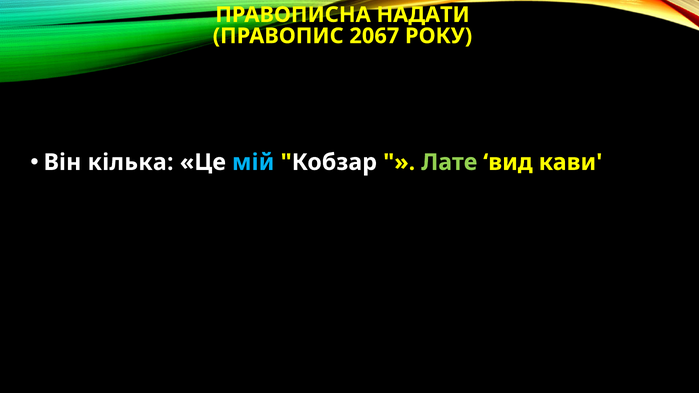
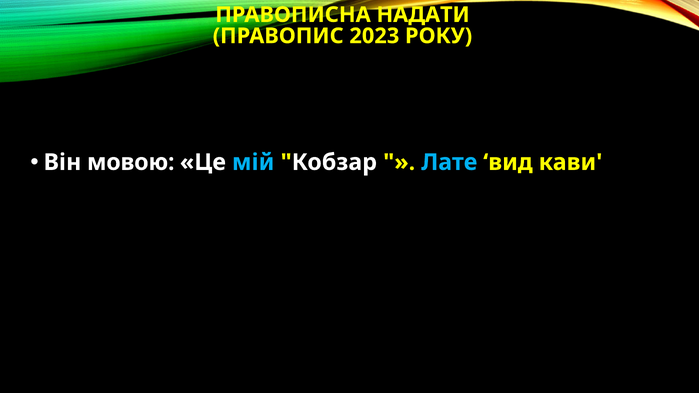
2067: 2067 -> 2023 (374, 36)
кілька: кілька -> мовою (131, 162)
Лате colour: light green -> light blue (449, 162)
